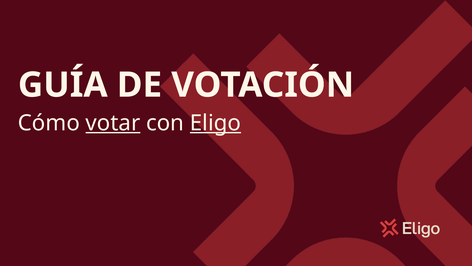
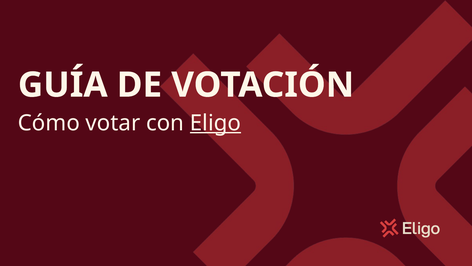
votar underline: present -> none (113, 123)
